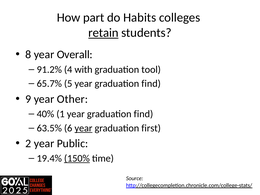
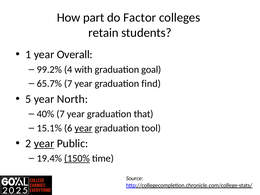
Habits: Habits -> Factor (140, 18)
retain underline: present -> none (103, 33)
8: 8 -> 1 (28, 55)
91.2%: 91.2% -> 99.2% (49, 69)
tool: tool -> goal (151, 69)
65.7% 5: 5 -> 7 (68, 84)
9: 9 -> 5 (28, 99)
Other: Other -> North (72, 99)
40% 1: 1 -> 7 (61, 114)
find: find -> that (144, 114)
63.5%: 63.5% -> 15.1% (49, 128)
first: first -> tool (151, 128)
year underline: none -> present (44, 143)
